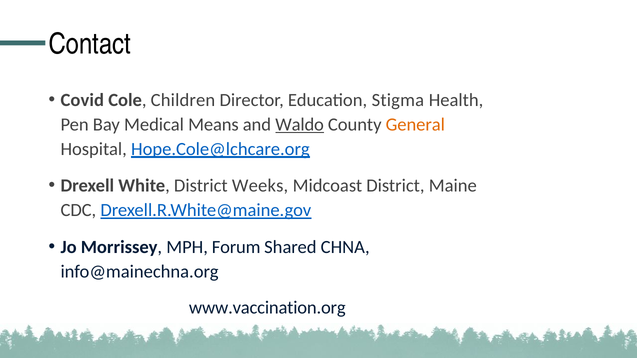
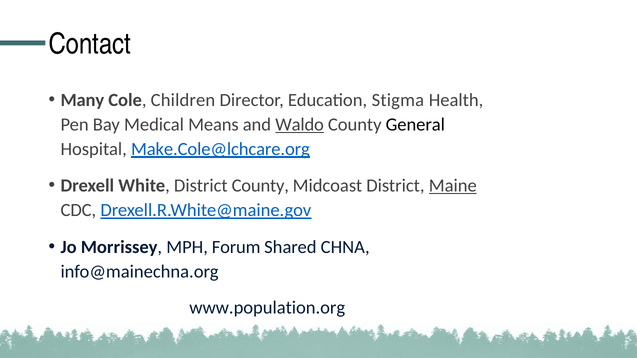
Covid: Covid -> Many (82, 100)
General colour: orange -> black (415, 124)
Hope.Cole@lchcare.org: Hope.Cole@lchcare.org -> Make.Cole@lchcare.org (220, 149)
District Weeks: Weeks -> County (260, 186)
Maine underline: none -> present (453, 186)
www.vaccination.org: www.vaccination.org -> www.population.org (267, 308)
